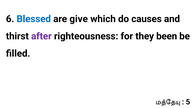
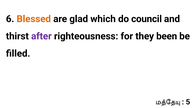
Blessed colour: blue -> orange (34, 19)
give: give -> glad (79, 19)
causes: causes -> council (147, 19)
